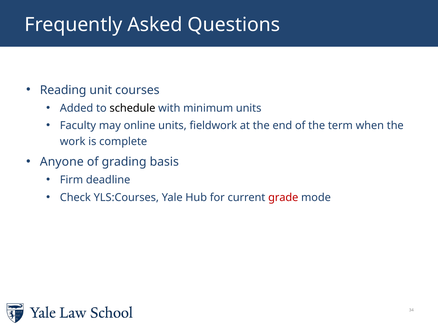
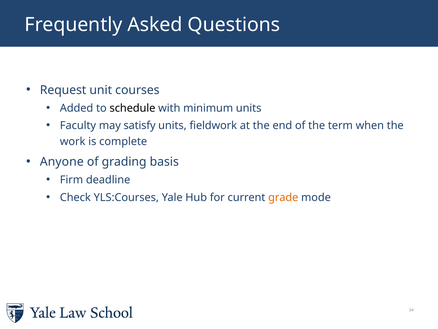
Reading: Reading -> Request (63, 90)
online: online -> satisfy (140, 125)
grade colour: red -> orange (283, 197)
